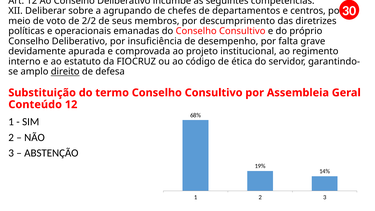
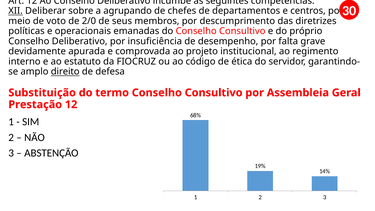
XII underline: none -> present (16, 11)
2/2: 2/2 -> 2/0 (89, 21)
Conteúdo: Conteúdo -> Prestação (35, 105)
